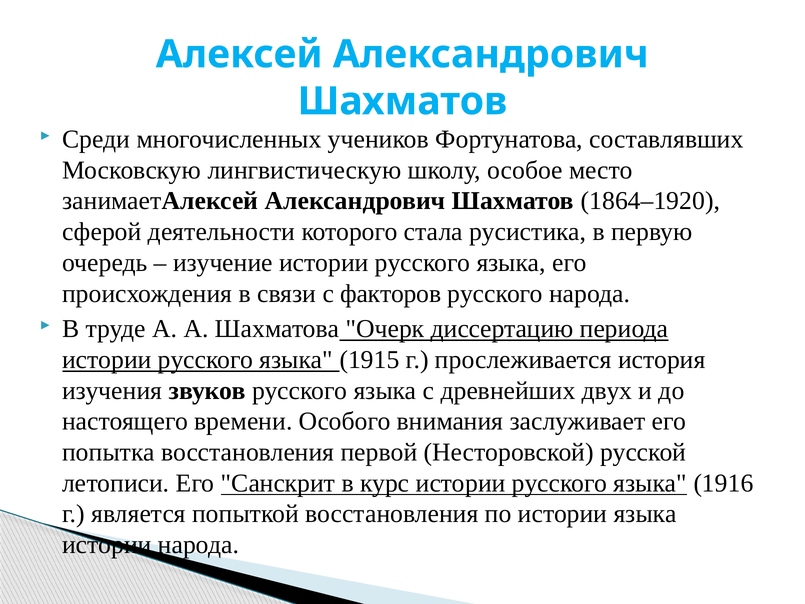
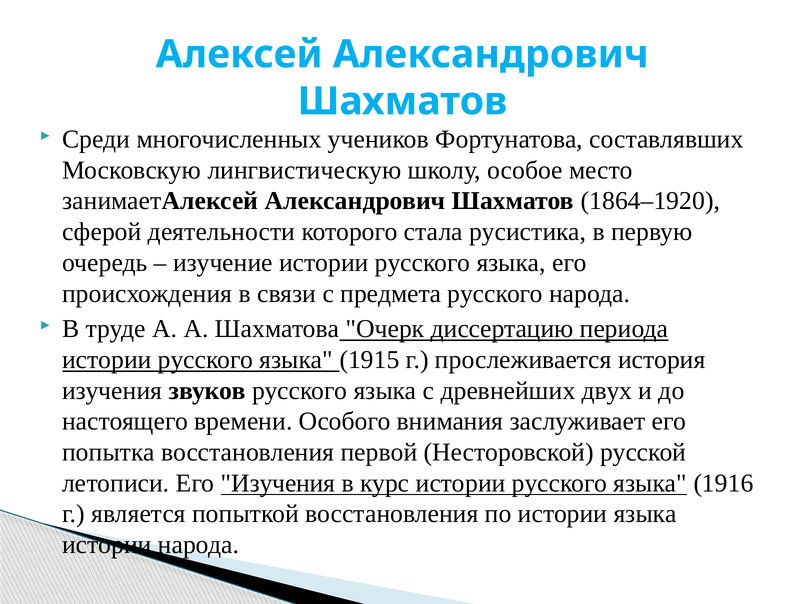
факторов: факторов -> предмета (391, 293)
Его Санскрит: Санскрит -> Изучения (278, 483)
